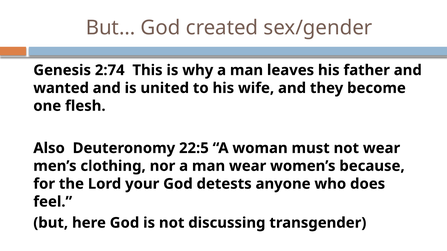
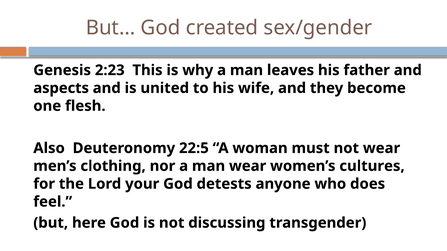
2:74: 2:74 -> 2:23 (110, 70)
wanted: wanted -> aspects (61, 88)
because: because -> cultures (372, 166)
